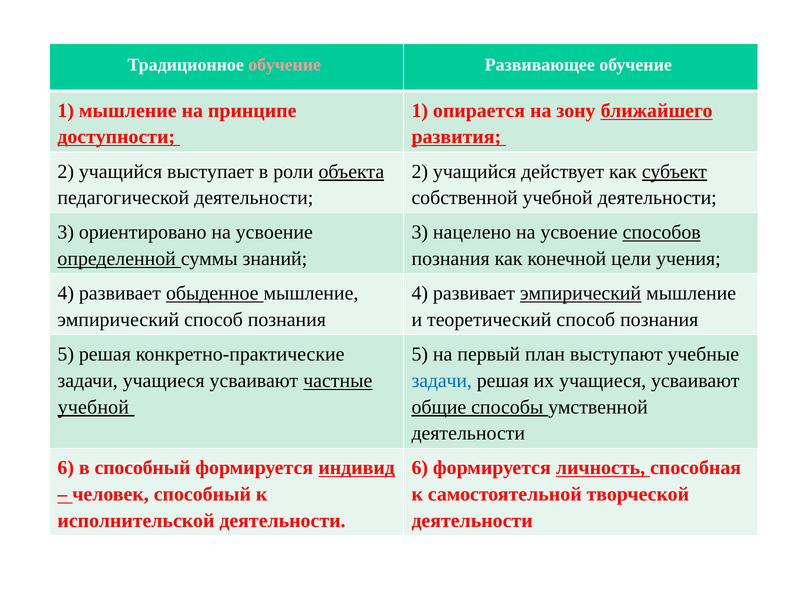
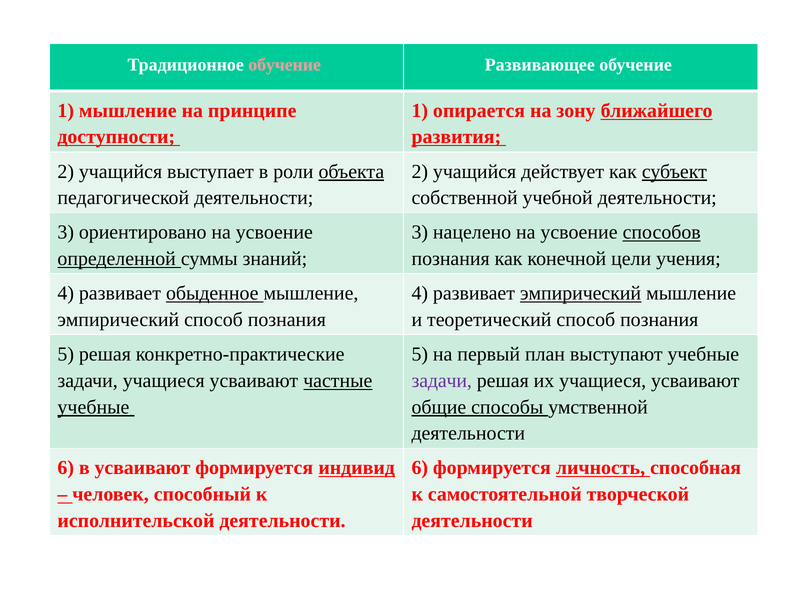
задачи colour: blue -> purple (442, 381)
учебной: учебной -> учебные (93, 407)
в способный: способный -> усваивают (142, 468)
